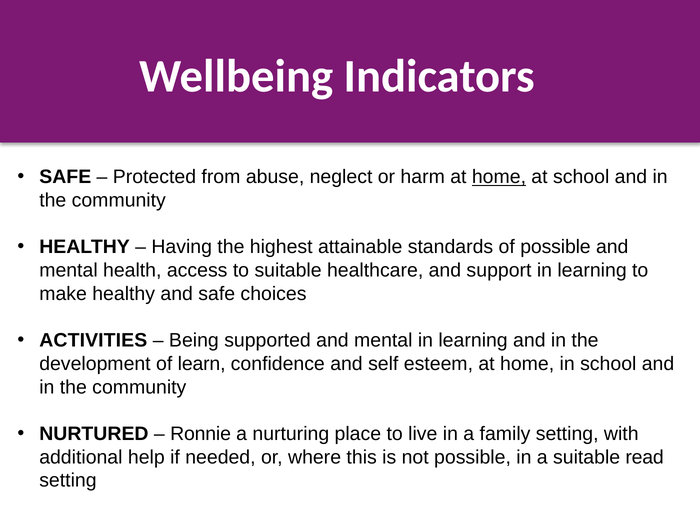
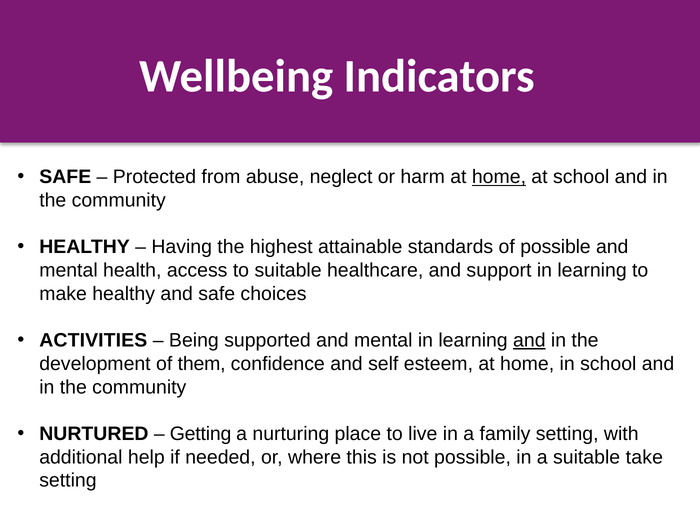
and underline: none -> present (529, 340)
learn: learn -> them (202, 364)
Ronnie: Ronnie -> Getting (201, 434)
read: read -> take (644, 457)
